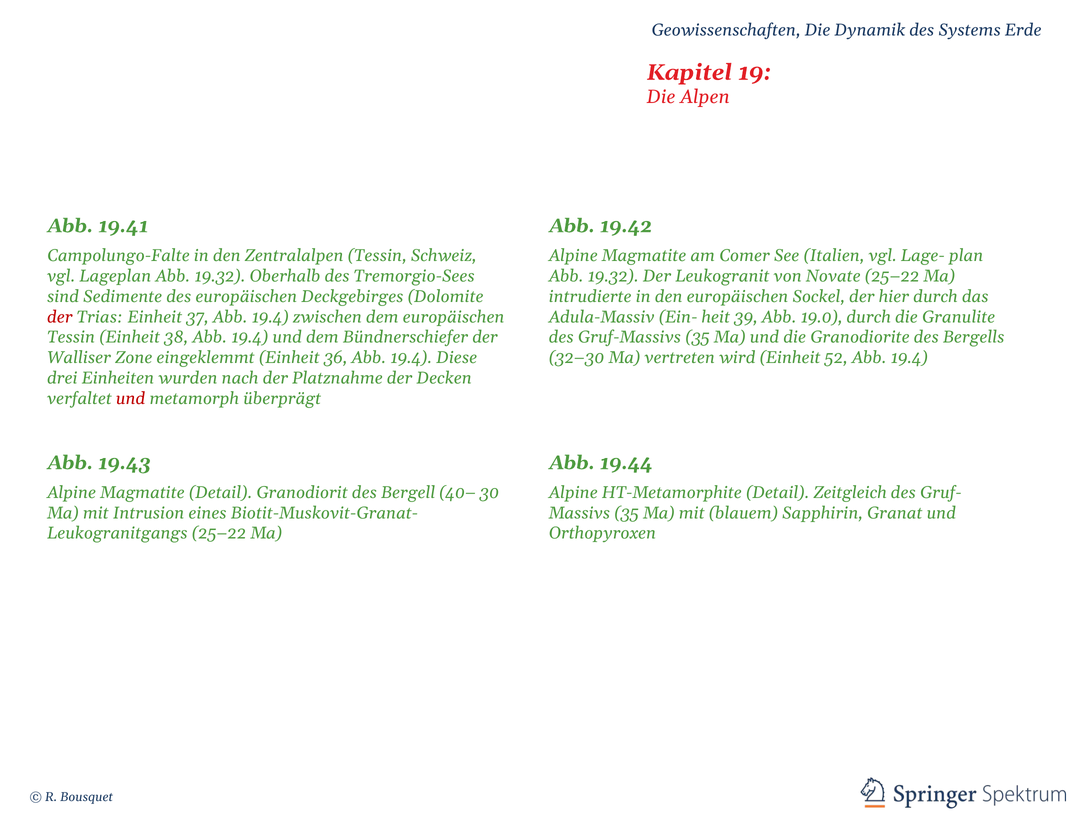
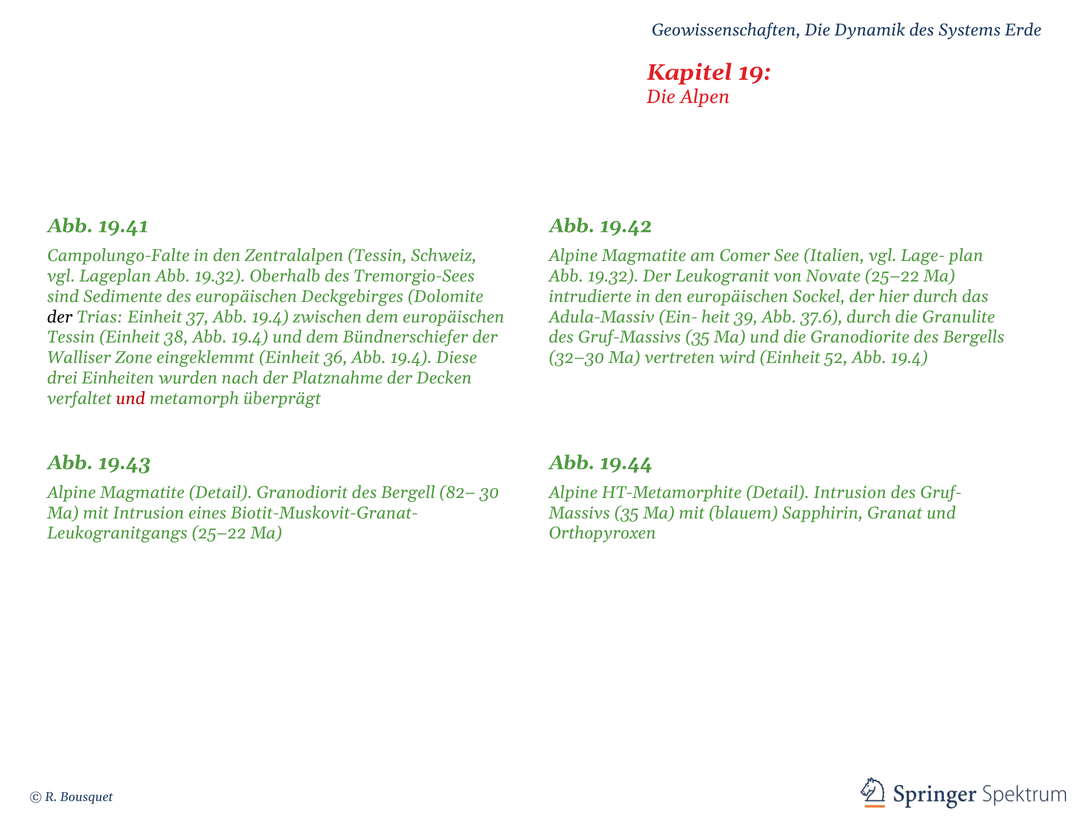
der colour: red -> black (60, 317)
19.0: 19.0 -> 37.6 (821, 317)
40–: 40– -> 82– (457, 492)
Detail Zeitgleich: Zeitgleich -> Intrusion (850, 492)
